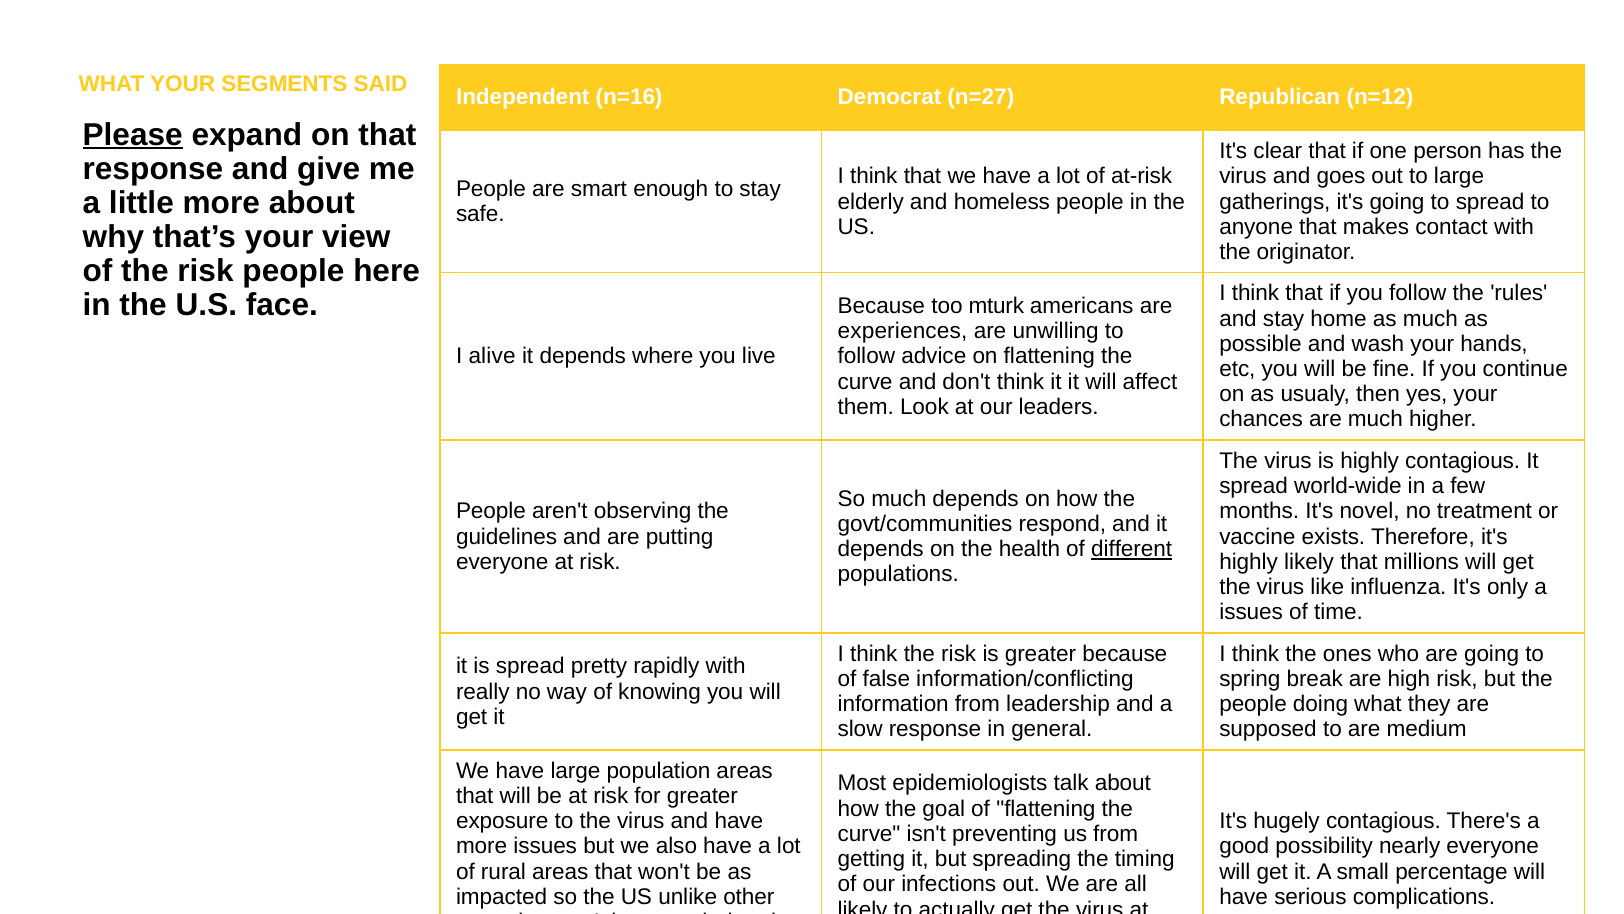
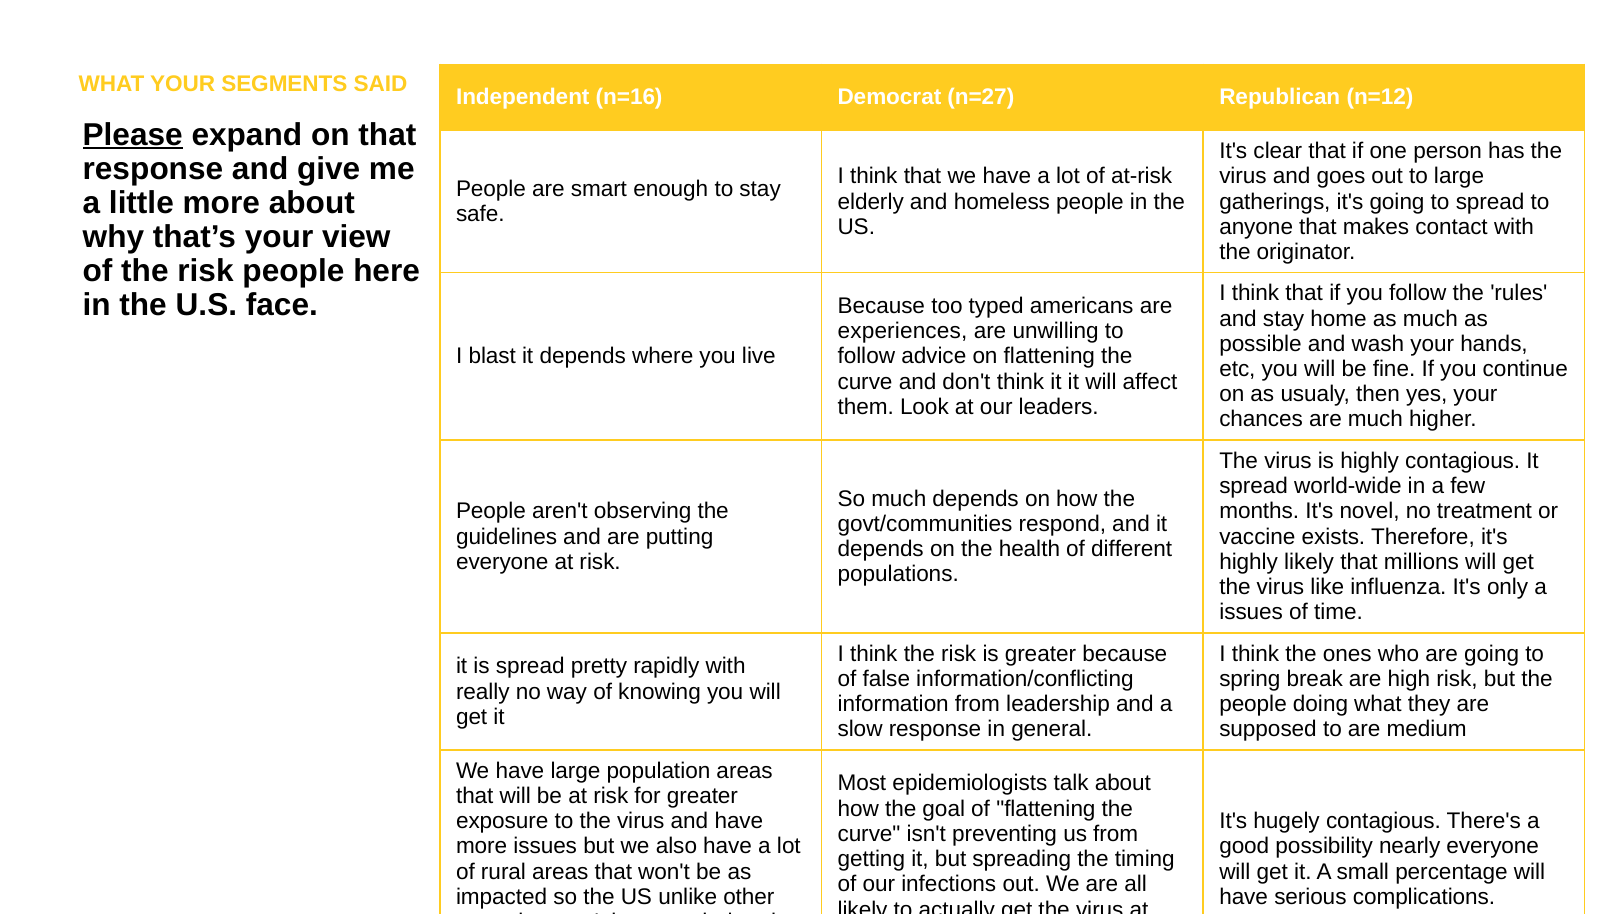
mturk: mturk -> typed (996, 306)
alive: alive -> blast (492, 356)
different underline: present -> none (1132, 549)
